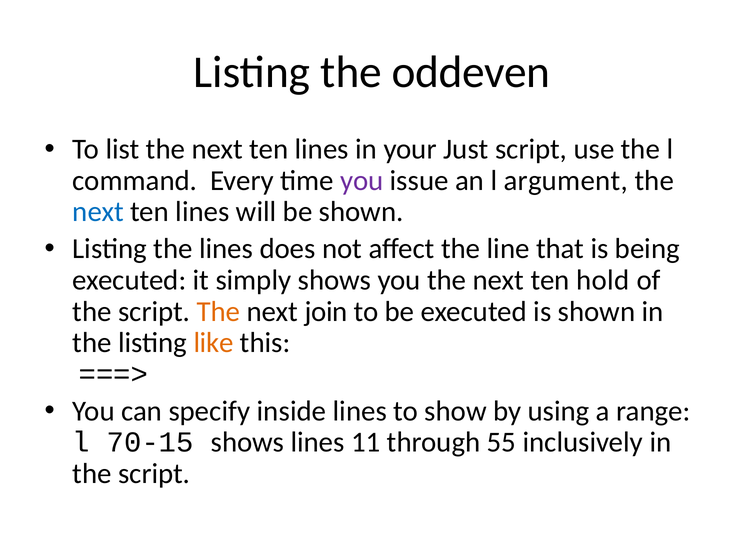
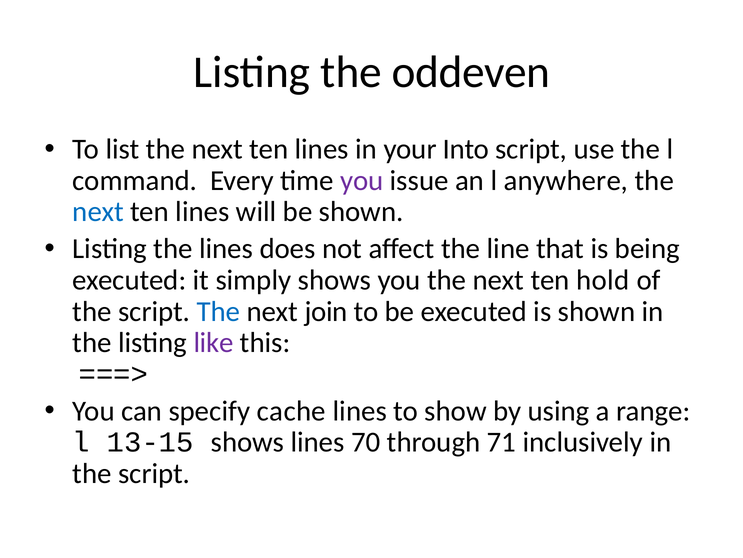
Just: Just -> Into (466, 149)
argument: argument -> anywhere (566, 180)
The colour: orange -> blue (218, 311)
like colour: orange -> purple (214, 342)
inside: inside -> cache (291, 410)
70-15: 70-15 -> 13-15 (150, 442)
11: 11 -> 70 (366, 442)
55: 55 -> 71 (501, 442)
